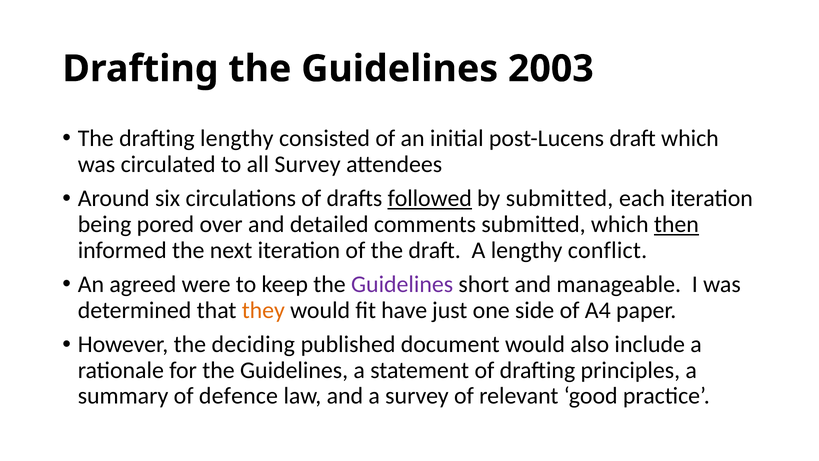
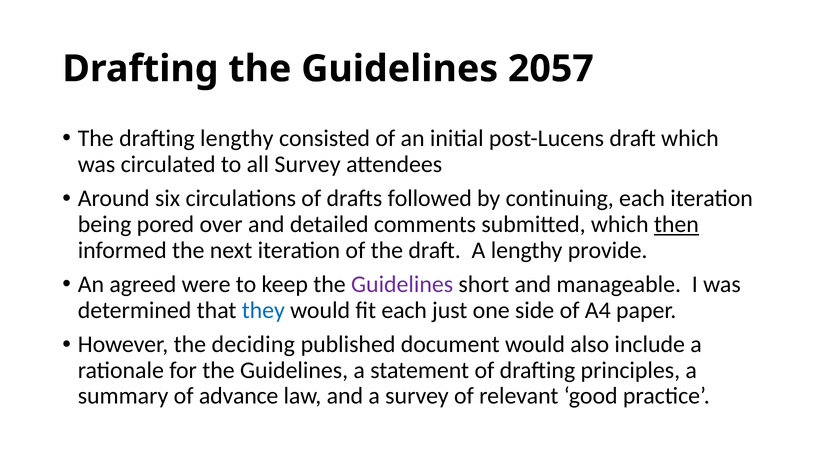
2003: 2003 -> 2057 (551, 69)
followed underline: present -> none (430, 198)
by submitted: submitted -> continuing (560, 198)
conflict: conflict -> provide (608, 250)
they colour: orange -> blue (263, 310)
fit have: have -> each (404, 310)
defence: defence -> advance (239, 396)
